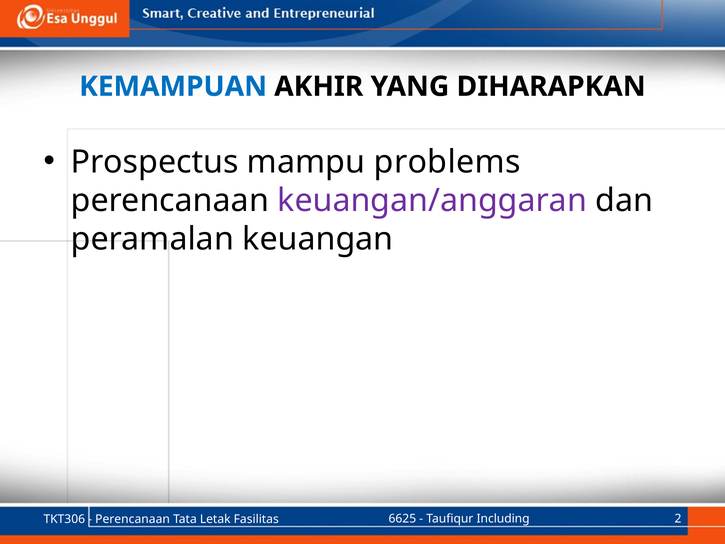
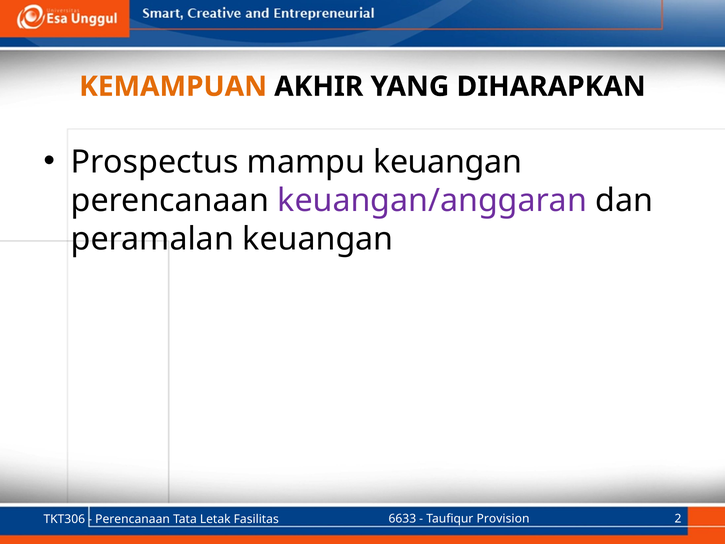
KEMAMPUAN colour: blue -> orange (173, 87)
mampu problems: problems -> keuangan (448, 162)
6625: 6625 -> 6633 (402, 518)
Including: Including -> Provision (503, 518)
